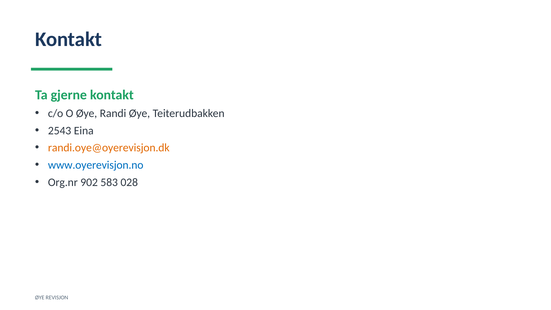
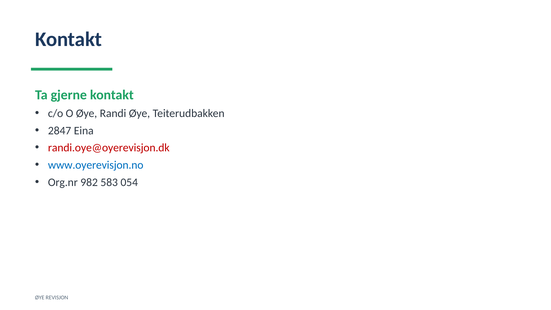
2543: 2543 -> 2847 (60, 131)
randi.oye@oyerevisjon.dk colour: orange -> red (109, 148)
902: 902 -> 982 (89, 182)
028: 028 -> 054 (129, 182)
